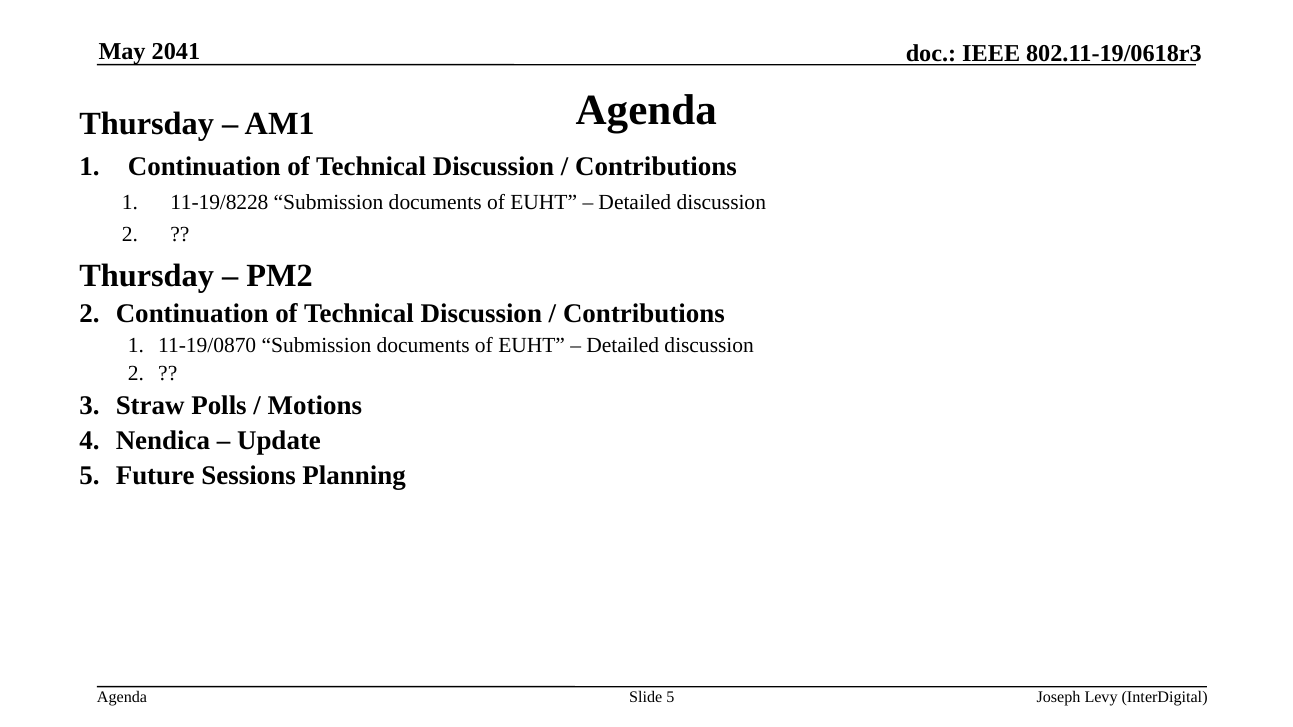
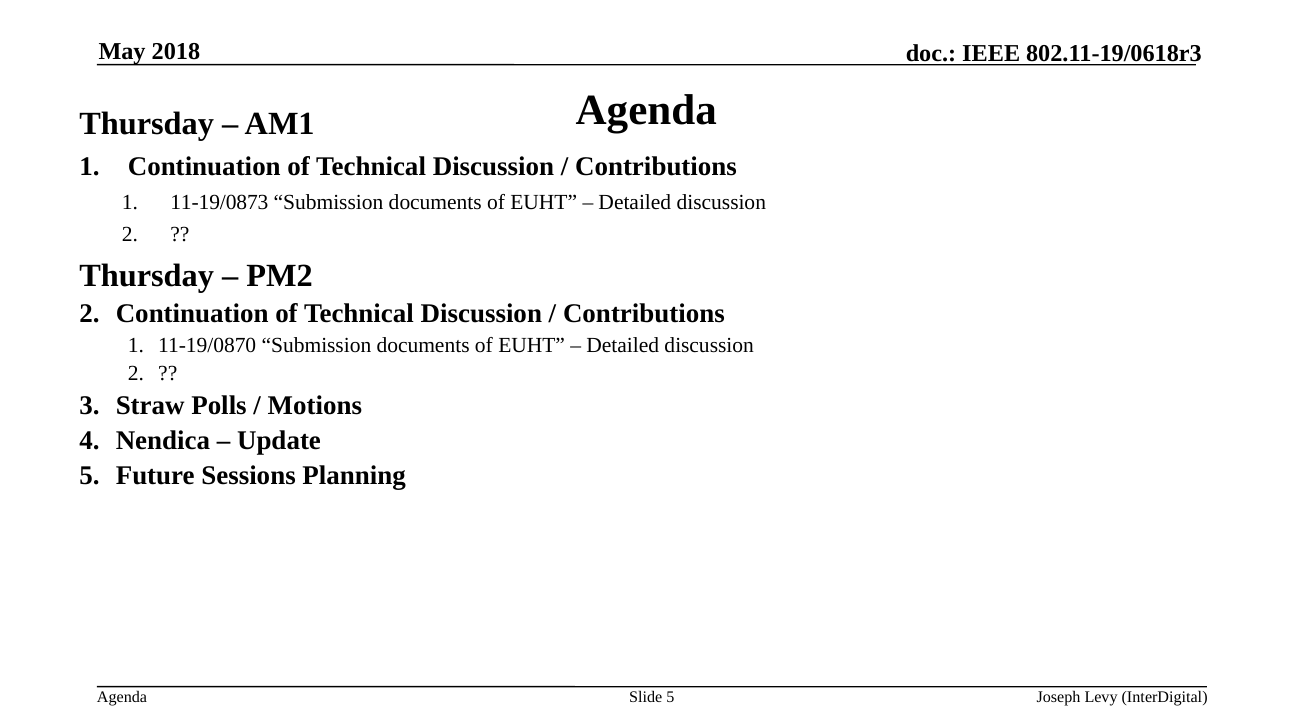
2041: 2041 -> 2018 (176, 51)
11-19/8228: 11-19/8228 -> 11-19/0873 (219, 202)
